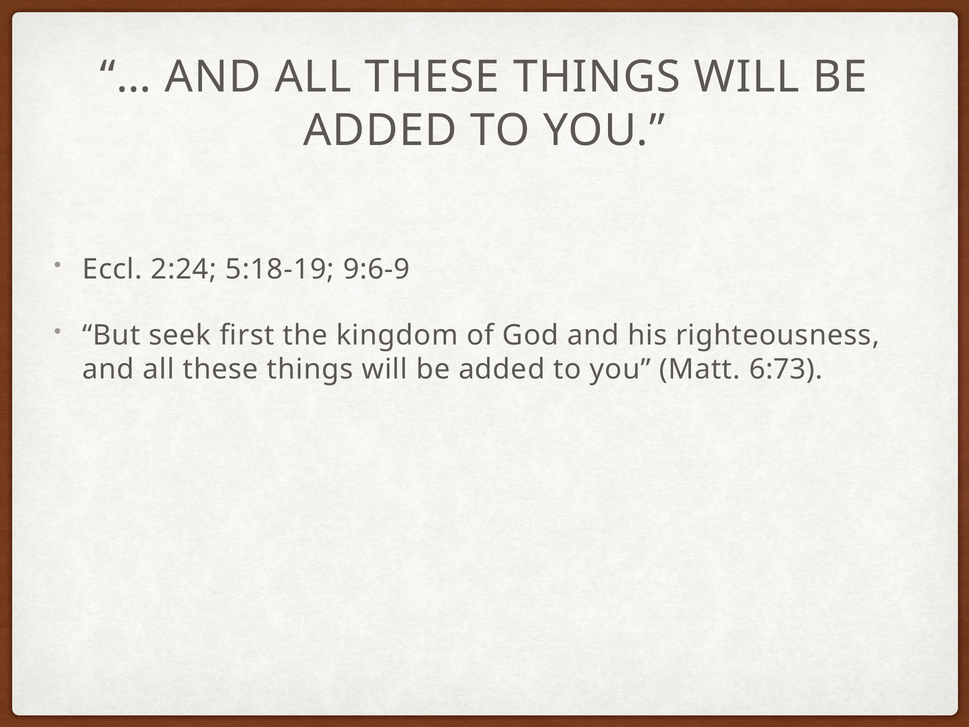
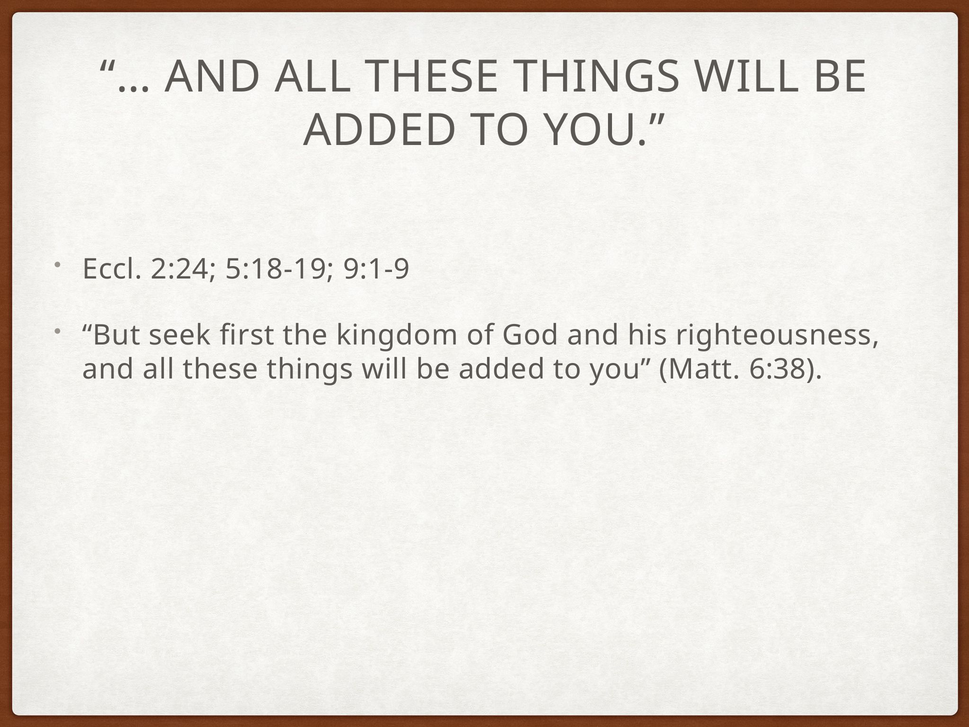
9:6-9: 9:6-9 -> 9:1-9 (377, 269)
6:73: 6:73 -> 6:38 (786, 369)
